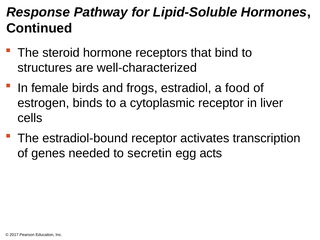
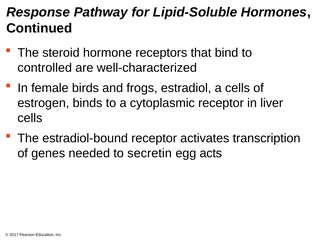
structures: structures -> controlled (45, 68)
a food: food -> cells (238, 88)
